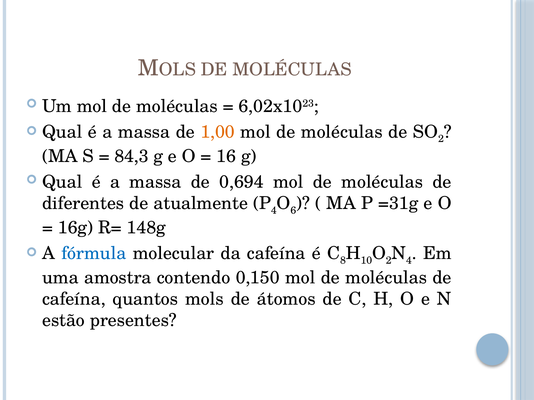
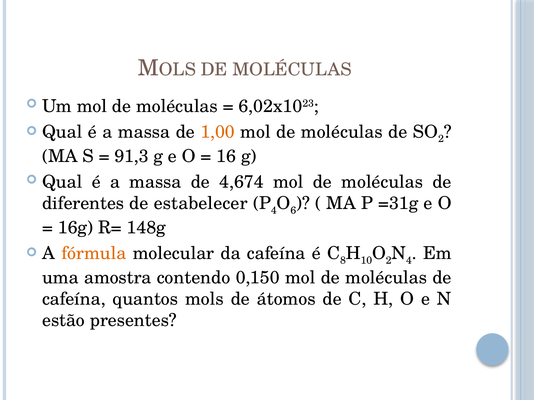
84,3: 84,3 -> 91,3 (132, 156)
0,694: 0,694 -> 4,674 (241, 182)
atualmente: atualmente -> estabelecer (201, 204)
fórmula colour: blue -> orange (94, 254)
